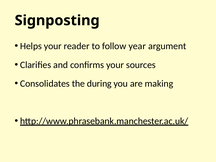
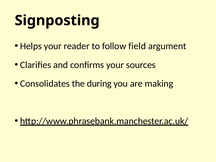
year: year -> field (137, 46)
